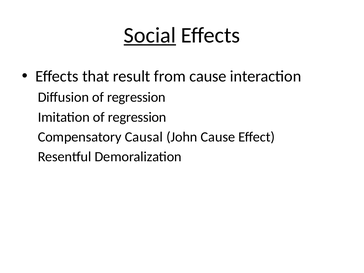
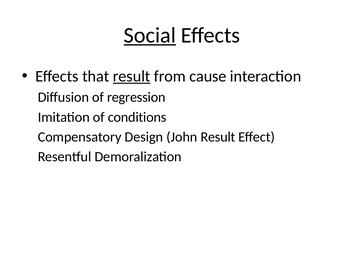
result underline: none -> present (132, 76)
Imitation of regression: regression -> conditions (137, 117)
Causal: Causal -> Design (144, 137)
John Cause: Cause -> Result (218, 137)
